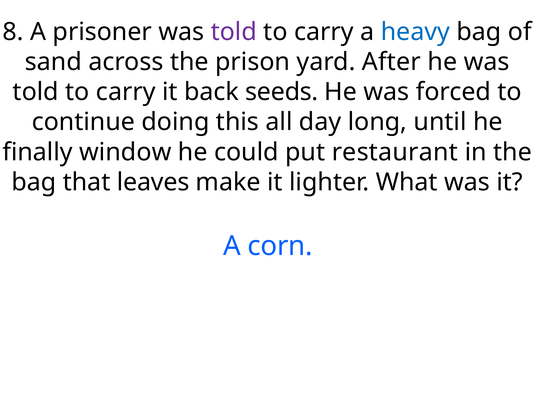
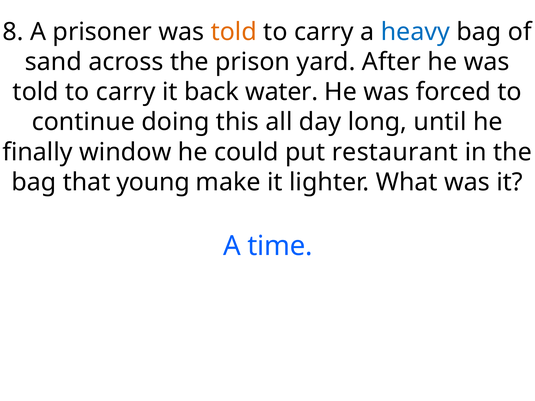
told colour: purple -> orange (234, 32)
seeds: seeds -> water (282, 92)
leaves: leaves -> young (153, 182)
corn: corn -> time (280, 246)
